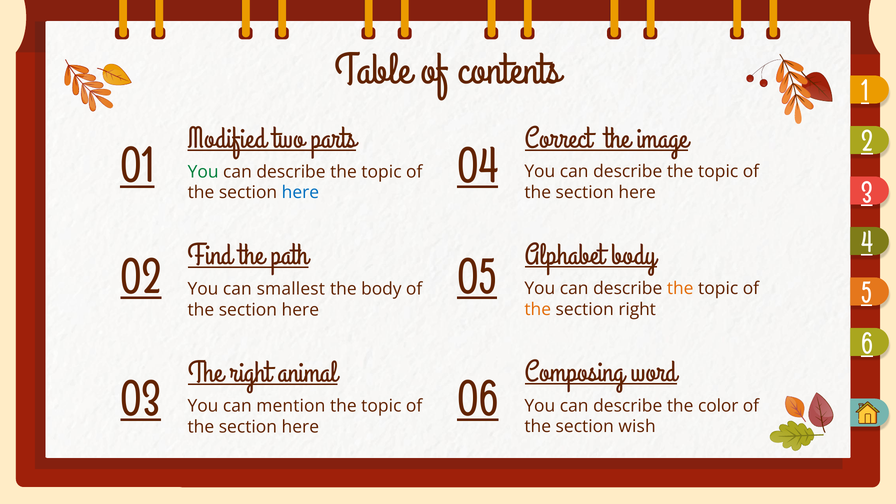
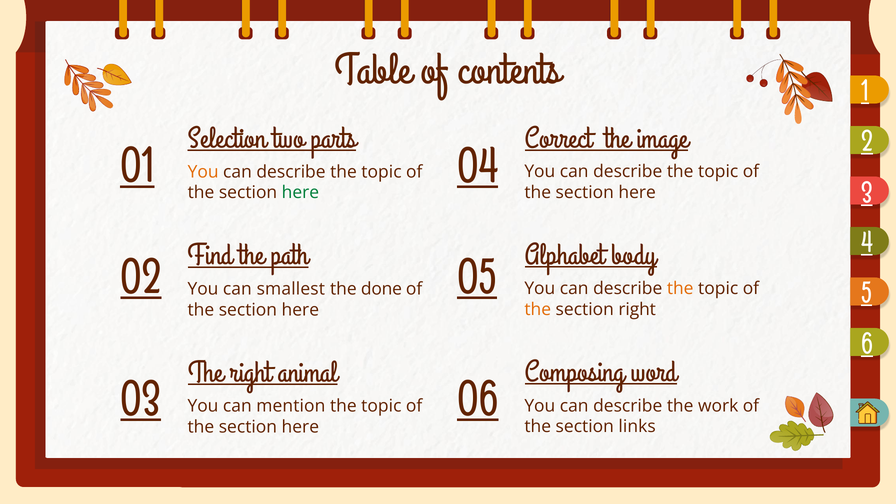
Modified: Modified -> Selection (227, 137)
You colour: green -> orange (203, 172)
here colour: blue -> green (300, 193)
the body: body -> done (381, 289)
color: color -> work (718, 406)
wish: wish -> links (637, 427)
